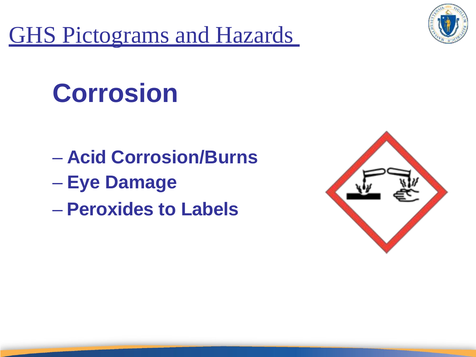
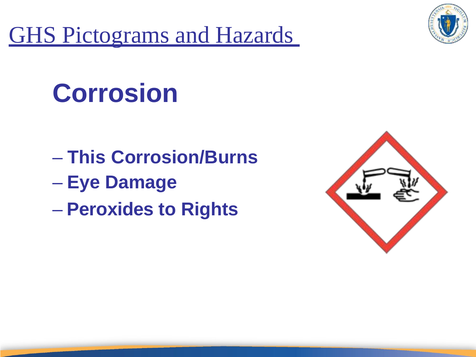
Acid: Acid -> This (87, 157)
Labels: Labels -> Rights (210, 209)
